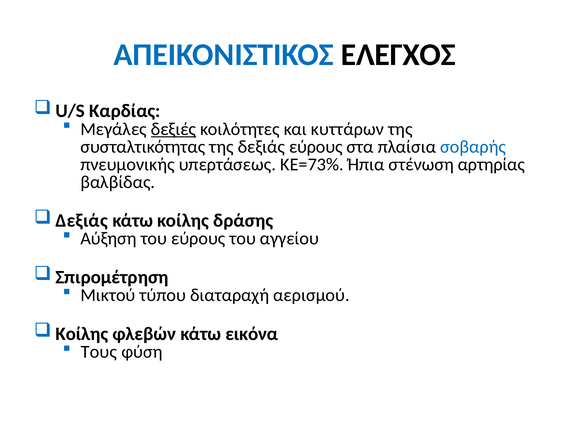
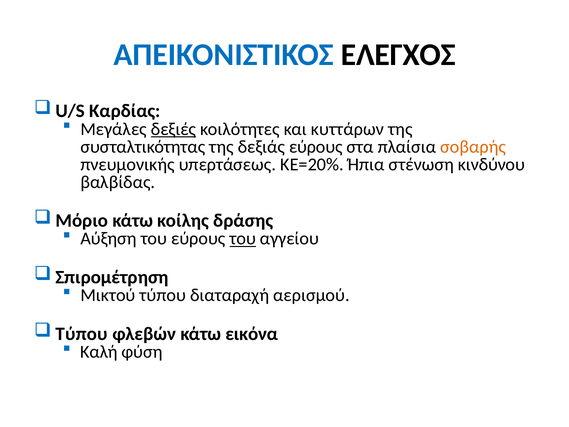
σοβαρής colour: blue -> orange (473, 147)
ΚΕ=73%: ΚΕ=73% -> ΚΕ=20% (312, 164)
αρτηρίας: αρτηρίας -> κινδύνου (491, 164)
Δεξιάς: Δεξιάς -> Μόριο (82, 220)
του underline: none -> present (243, 239)
Κοίλης: Κοίλης -> Τύπου (82, 334)
Τους: Τους -> Καλή (99, 352)
